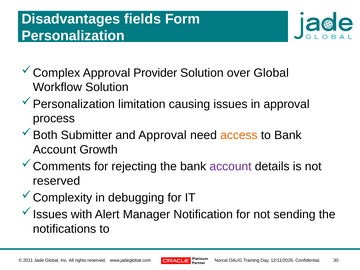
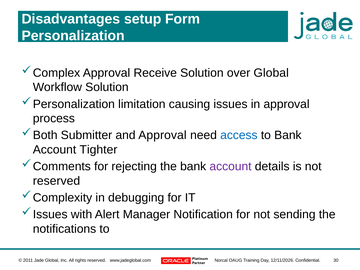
fields: fields -> setup (143, 19)
Provider: Provider -> Receive (155, 73)
access colour: orange -> blue (239, 135)
Growth: Growth -> Tighter (98, 150)
